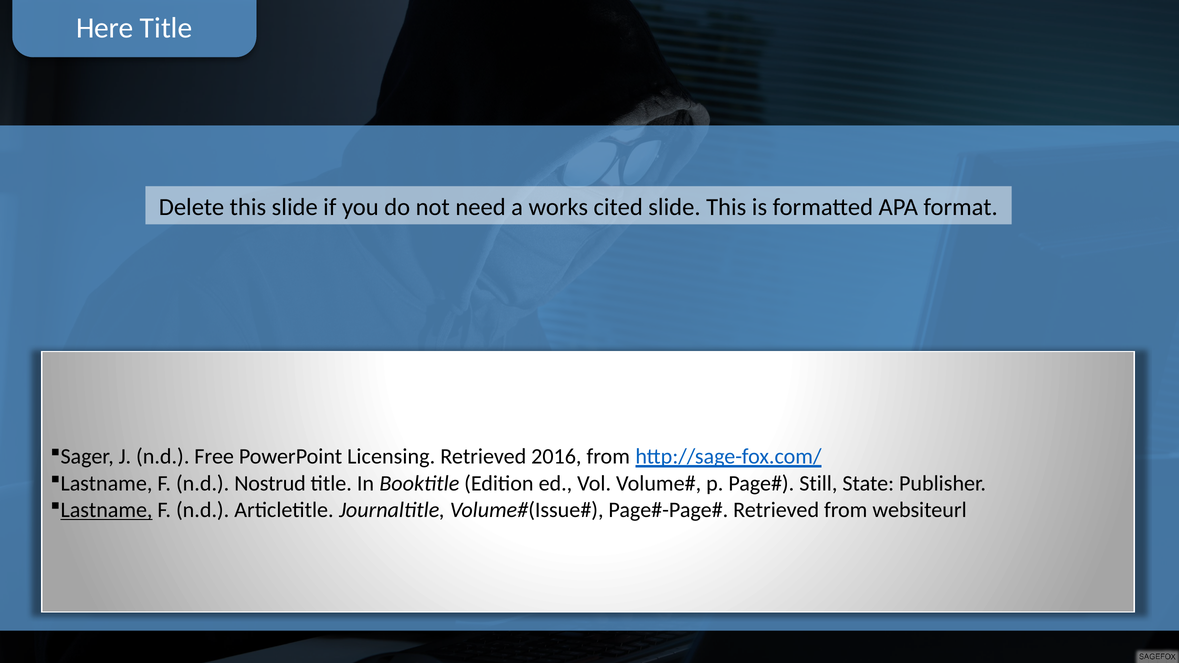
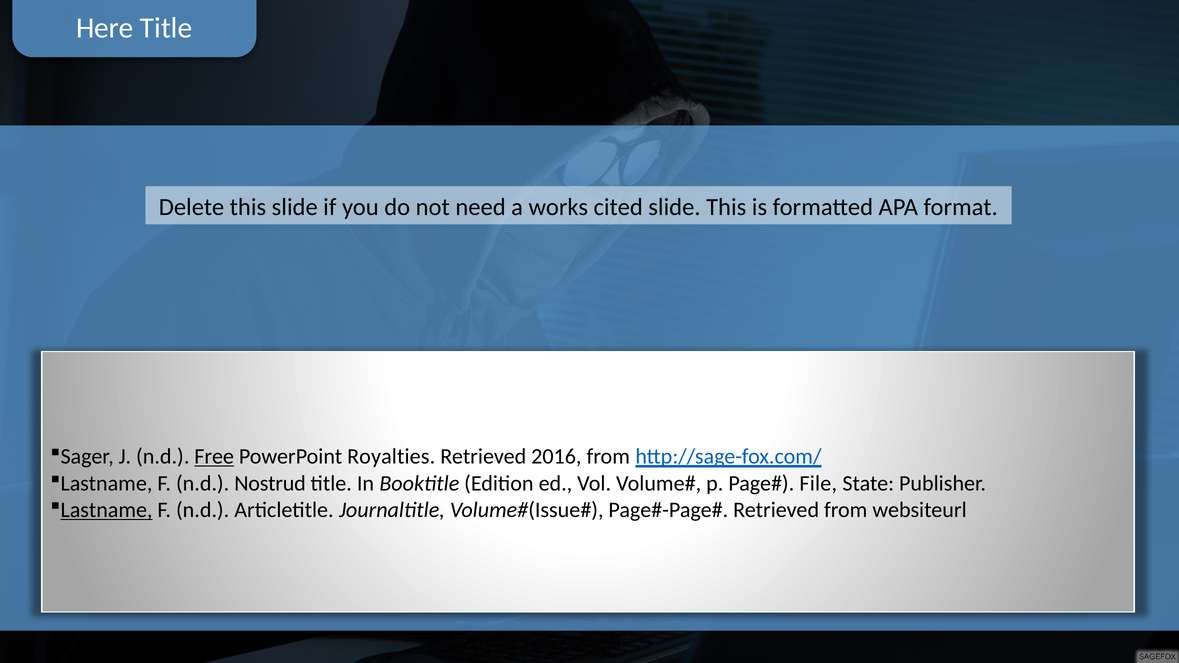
Free underline: none -> present (214, 457)
Licensing: Licensing -> Royalties (391, 457)
Still: Still -> File (818, 484)
